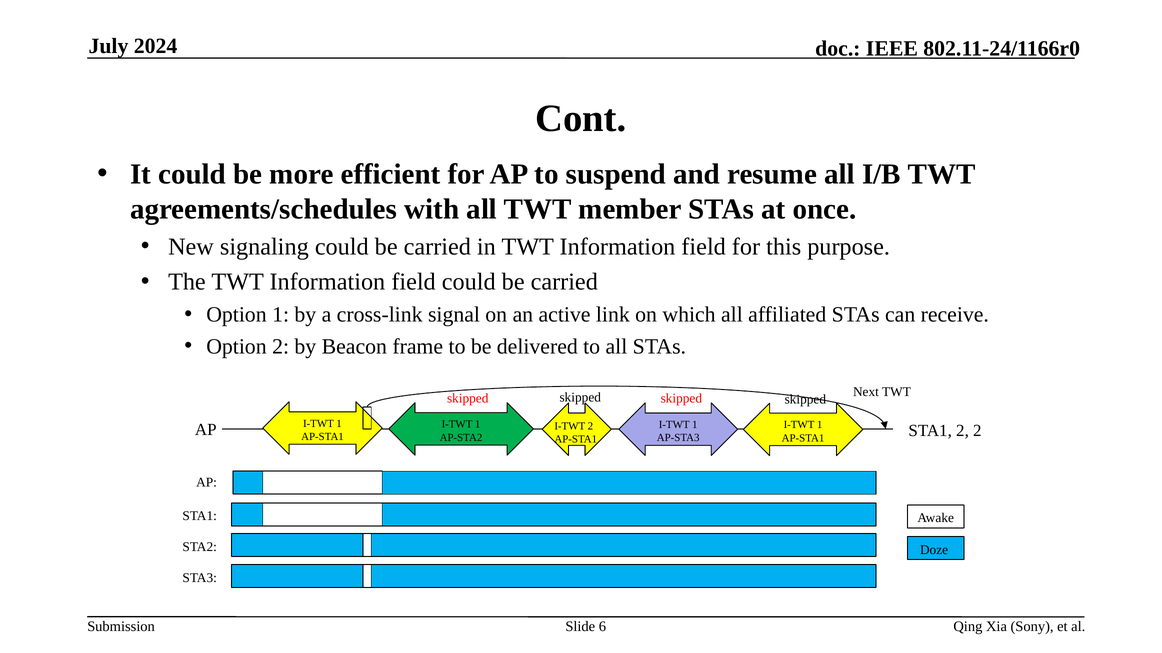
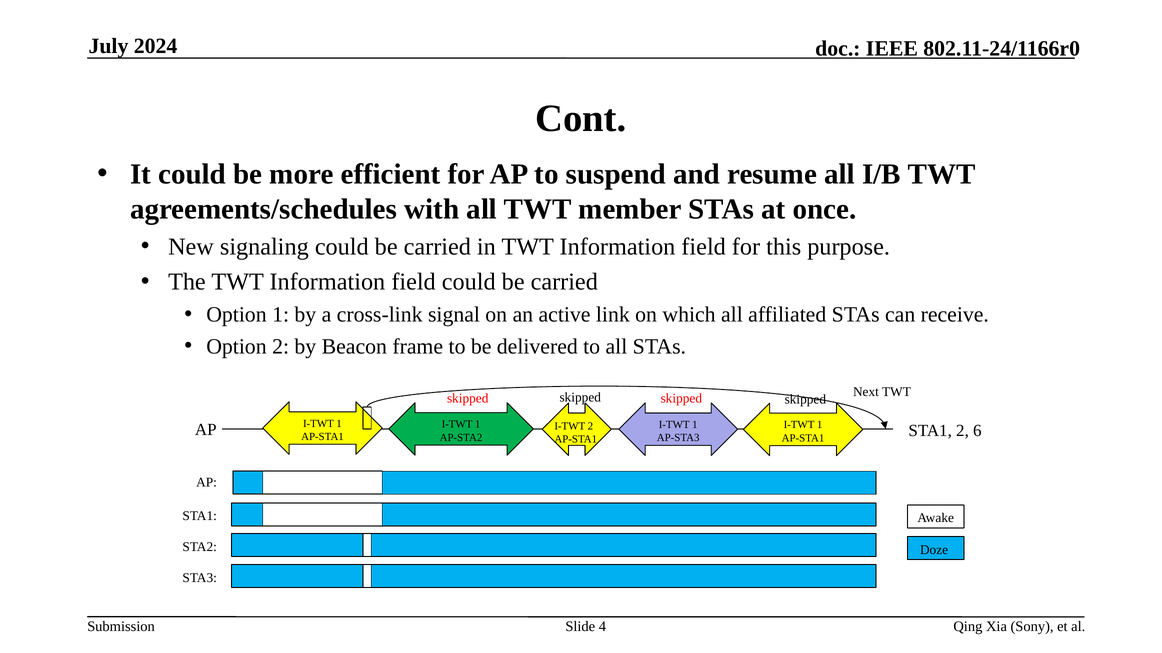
2 2: 2 -> 6 (977, 431)
6: 6 -> 4 (602, 627)
